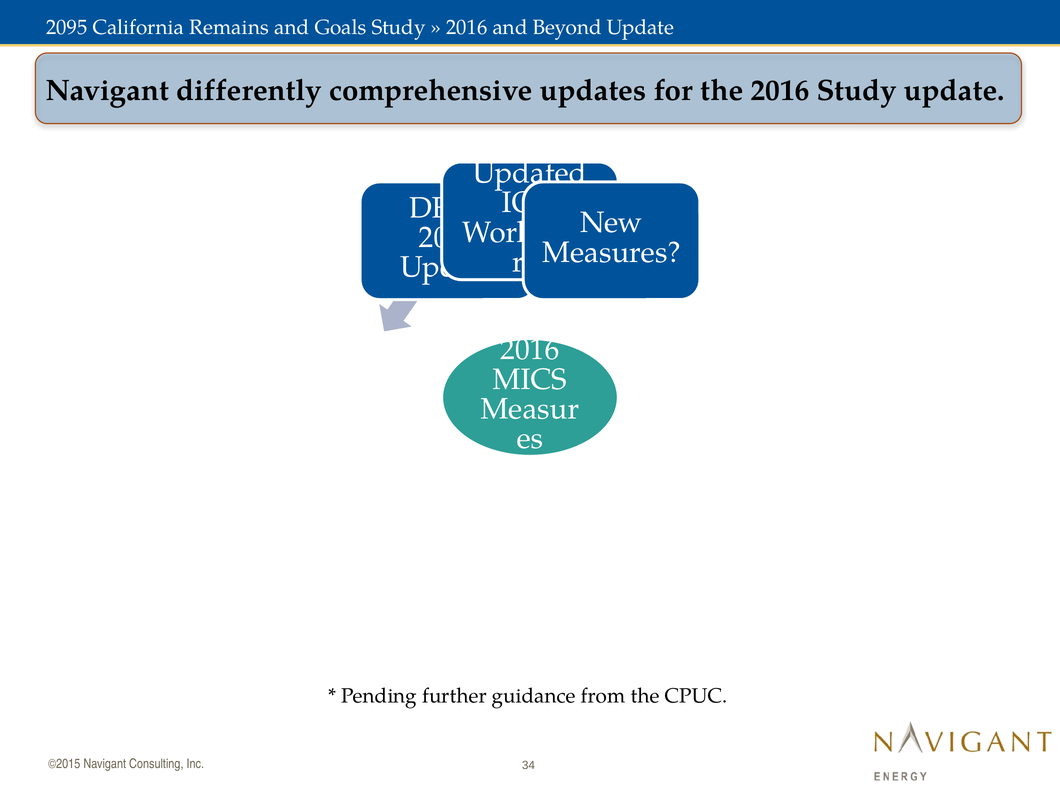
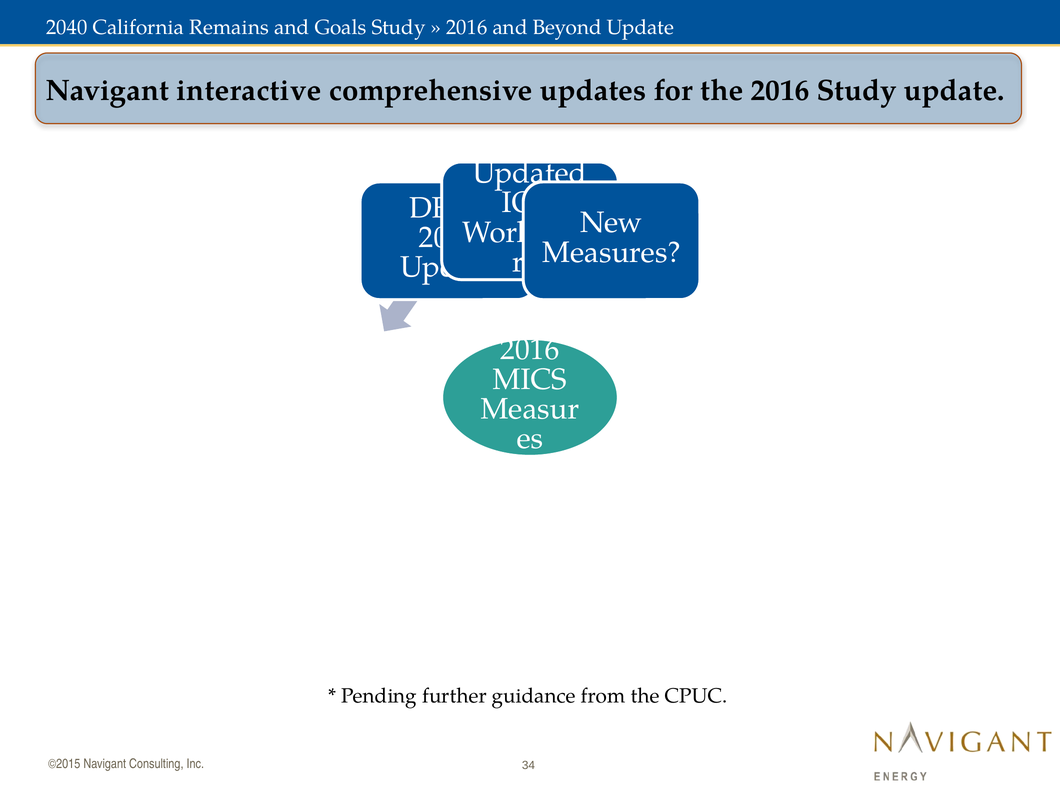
2095: 2095 -> 2040 (67, 27)
differently: differently -> interactive (249, 90)
